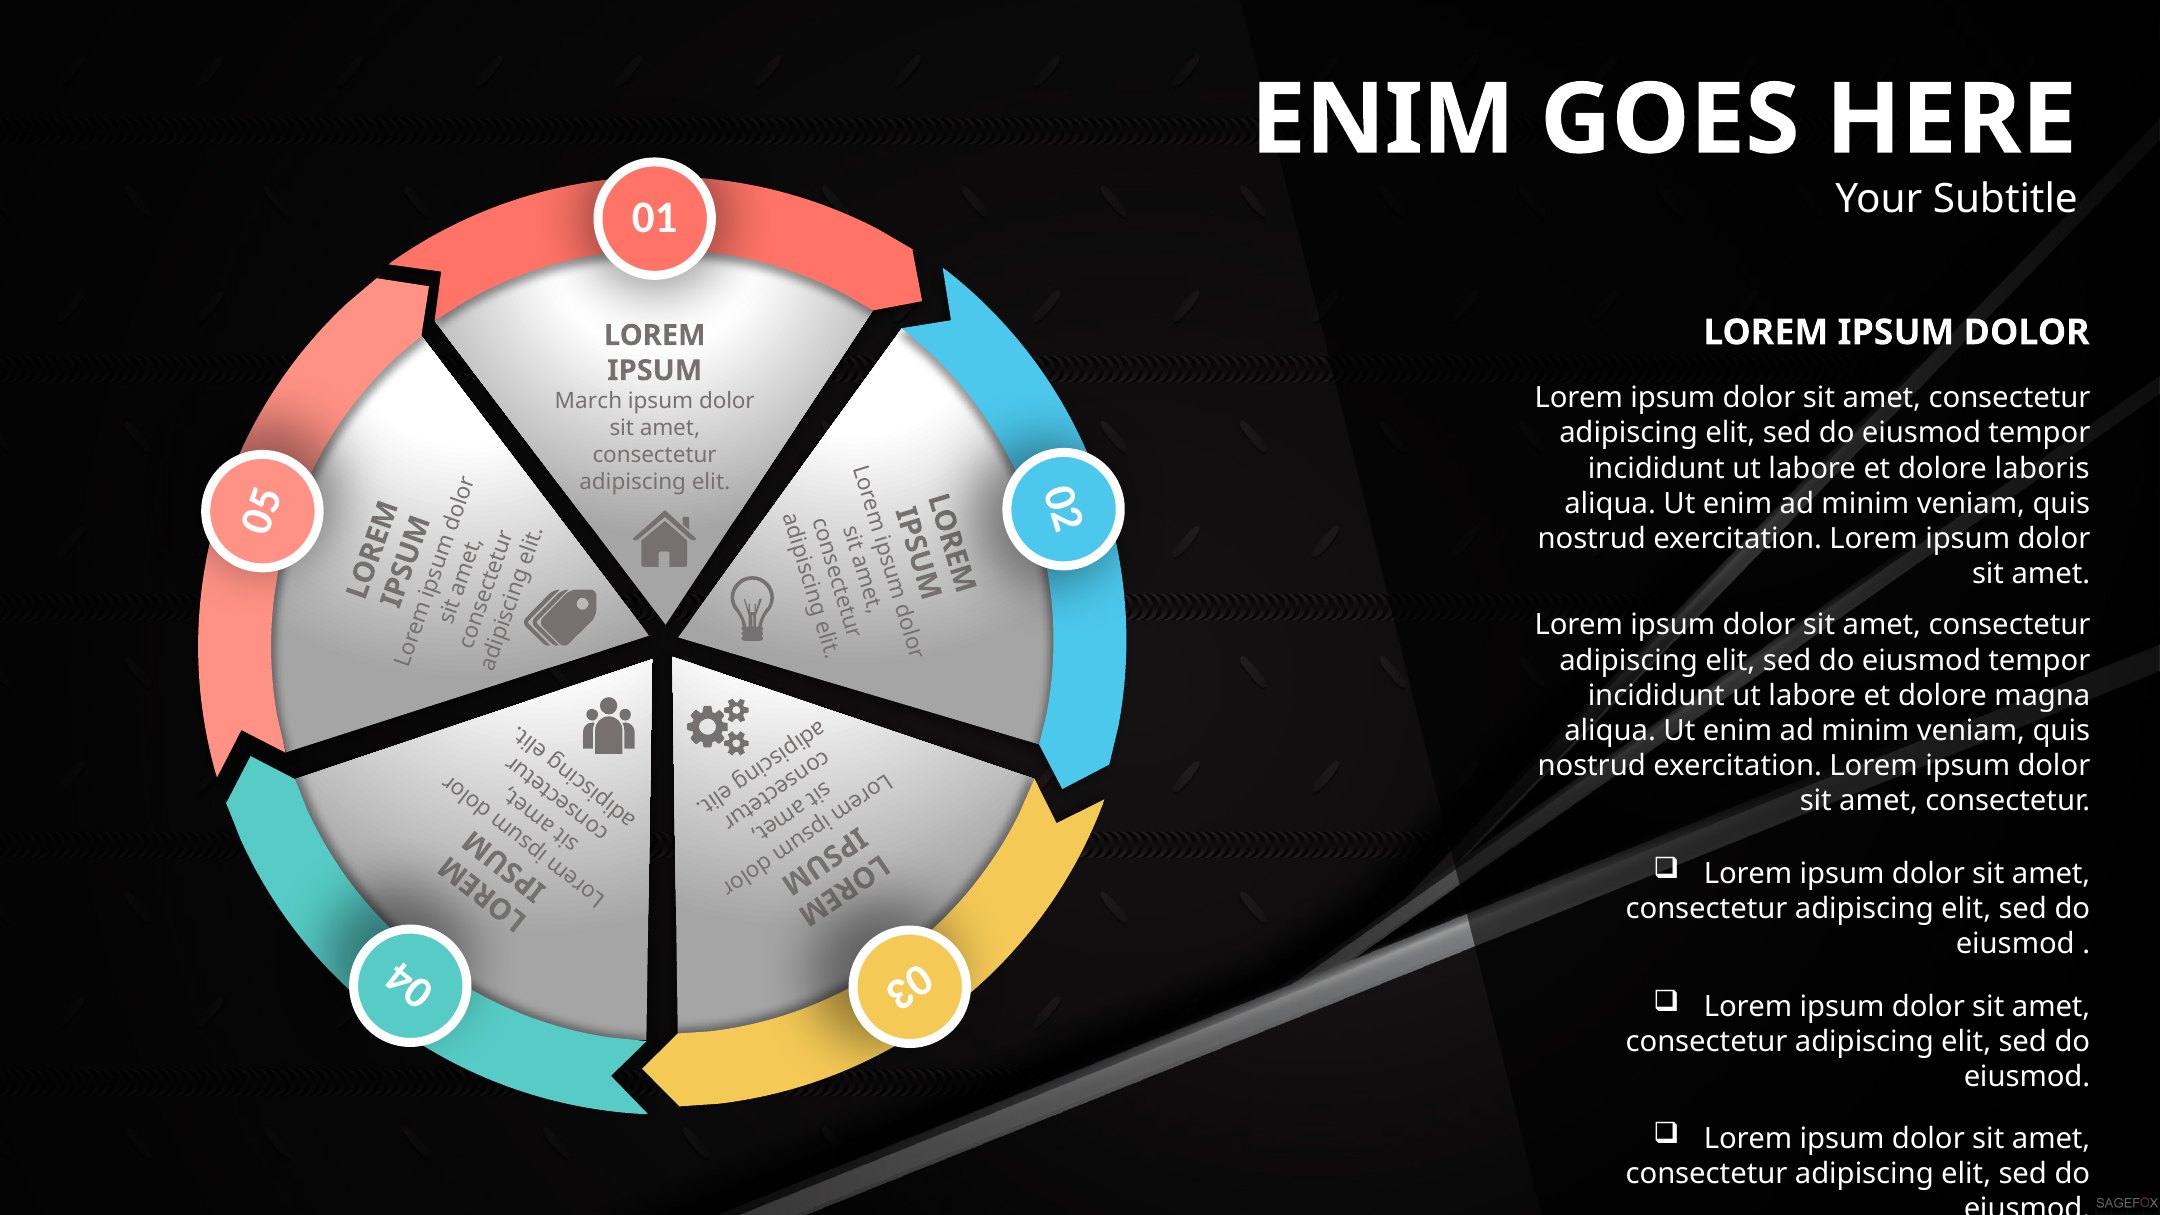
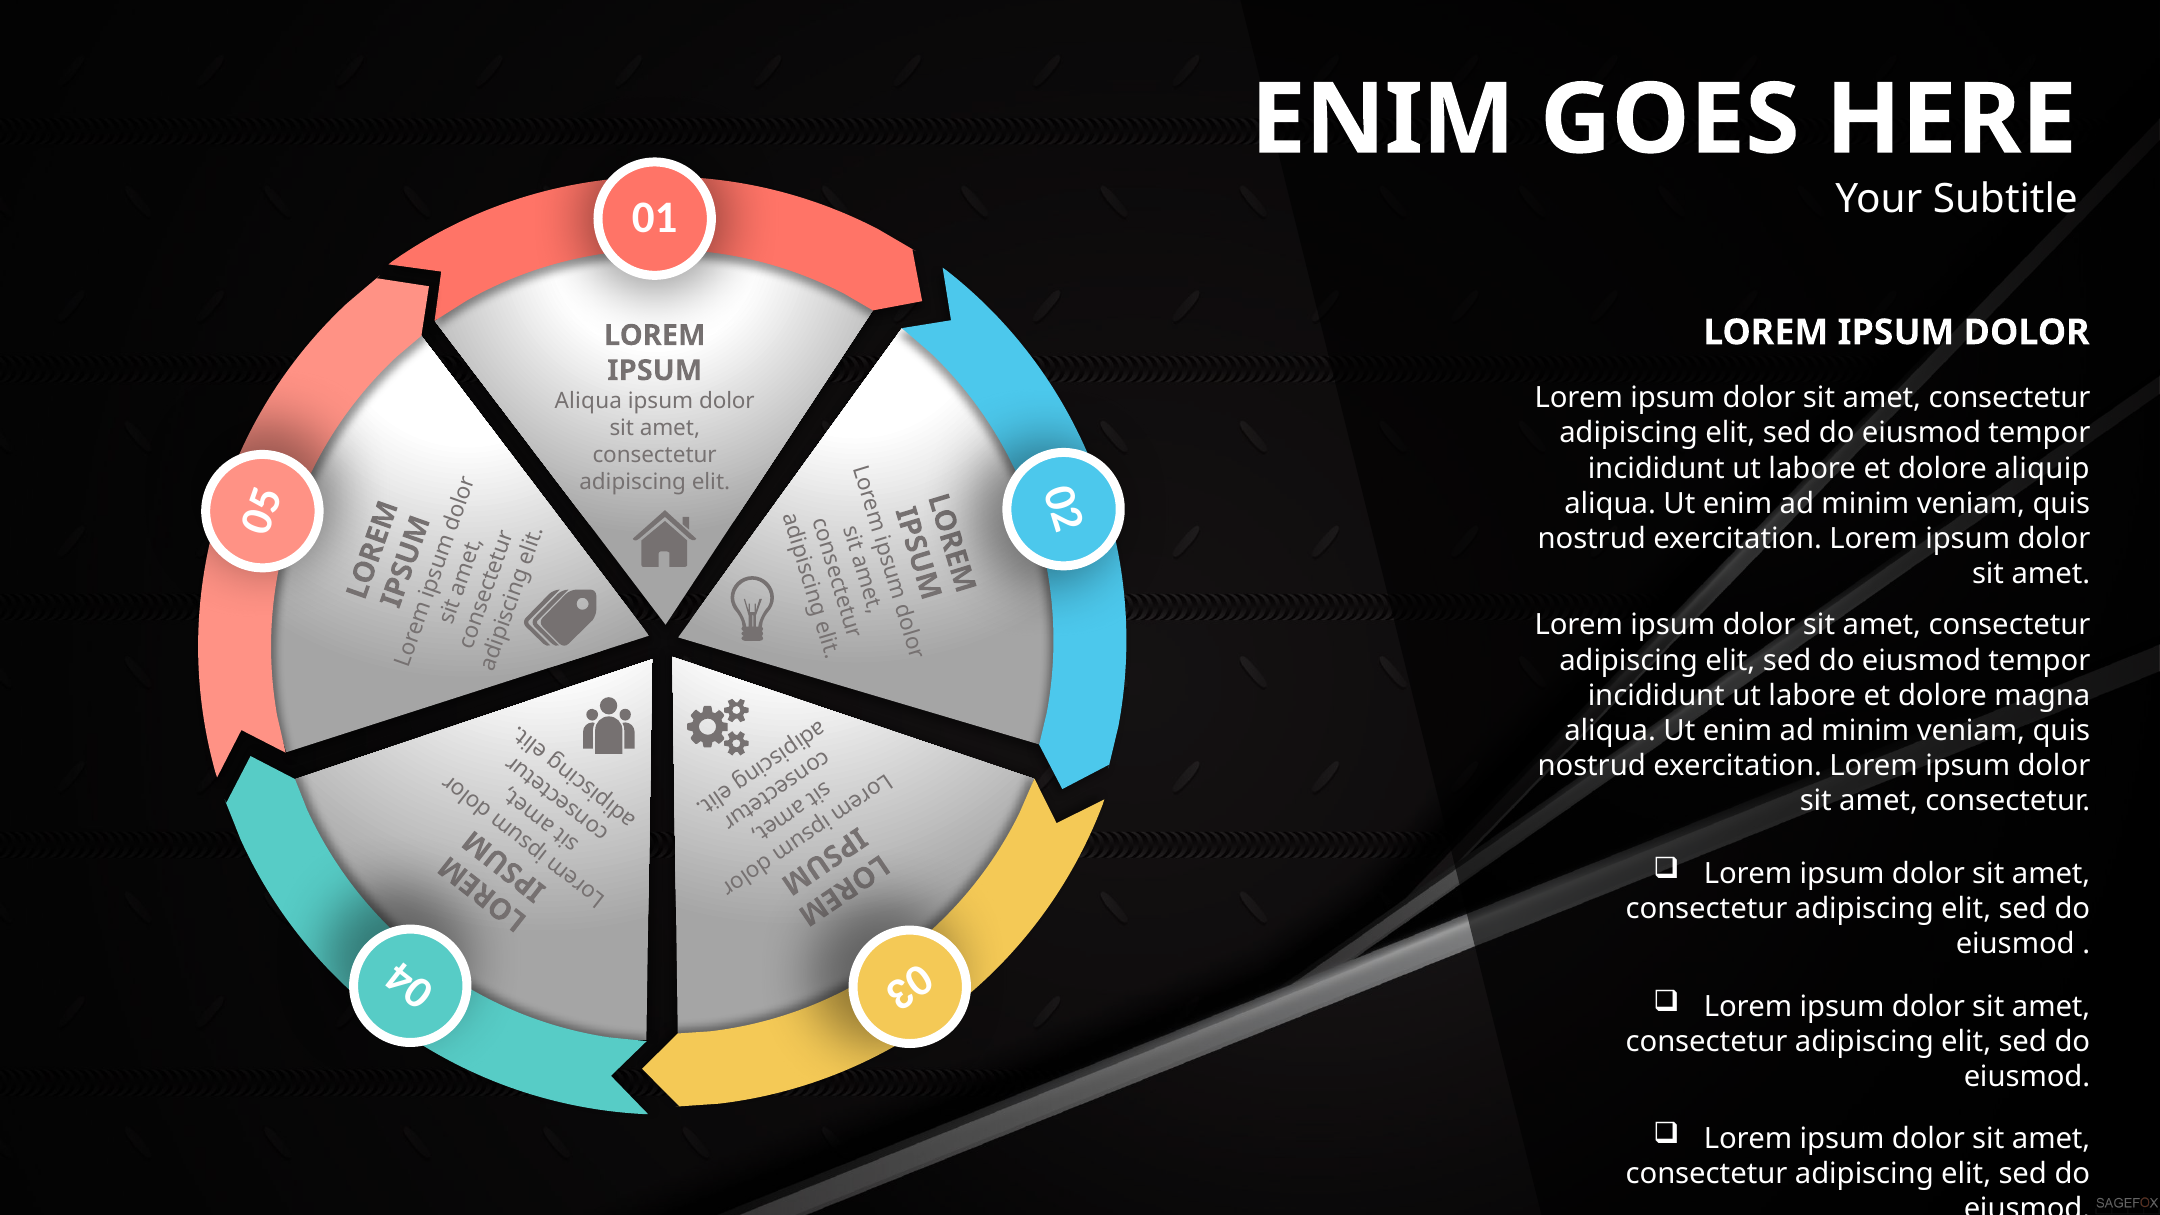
March: March -> Aliqua (588, 401)
laboris: laboris -> aliquip (2042, 468)
